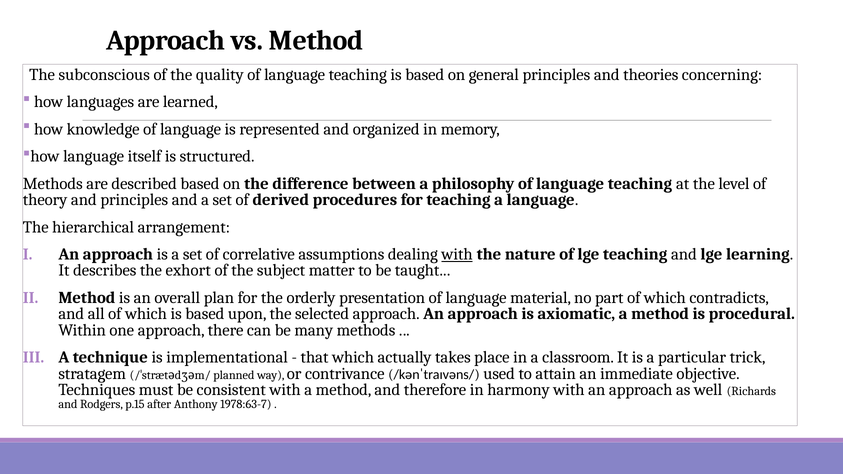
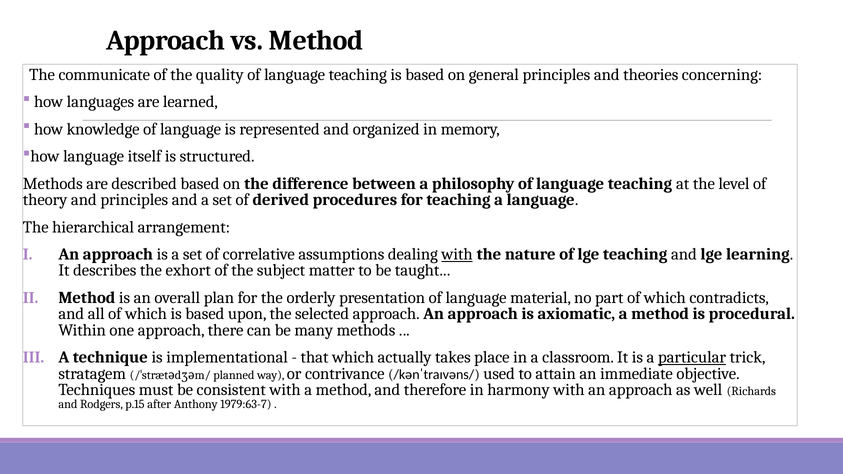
subconscious: subconscious -> communicate (104, 75)
particular underline: none -> present (692, 357)
1978:63-7: 1978:63-7 -> 1979:63-7 (246, 404)
